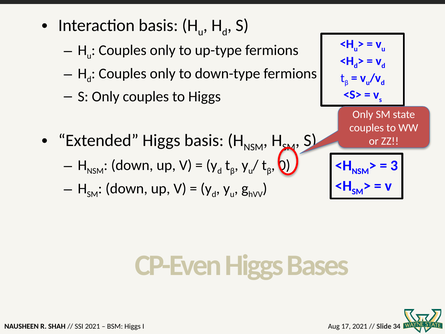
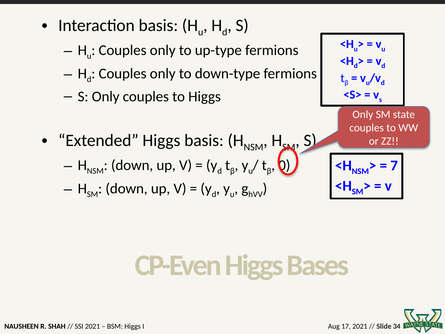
3: 3 -> 7 (394, 166)
